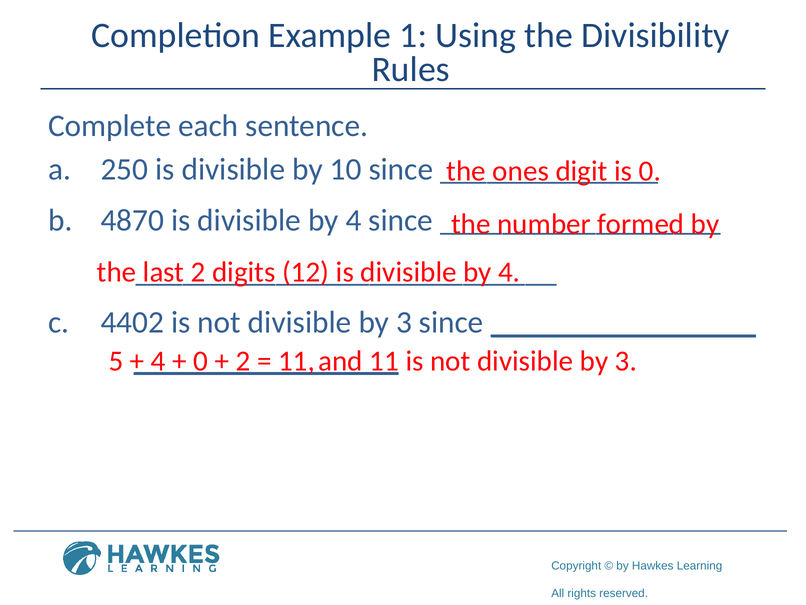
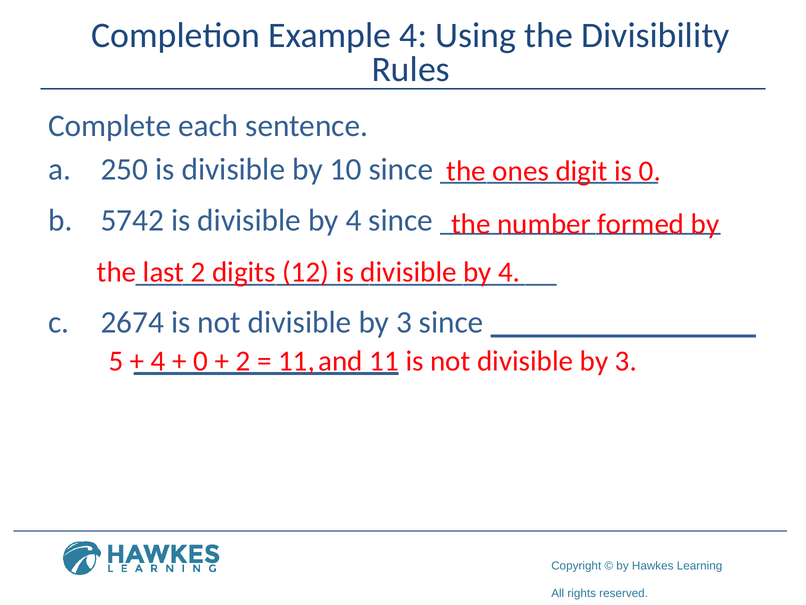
Example 1: 1 -> 4 (413, 36)
4870: 4870 -> 5742 (132, 220)
4402: 4402 -> 2674 (132, 322)
